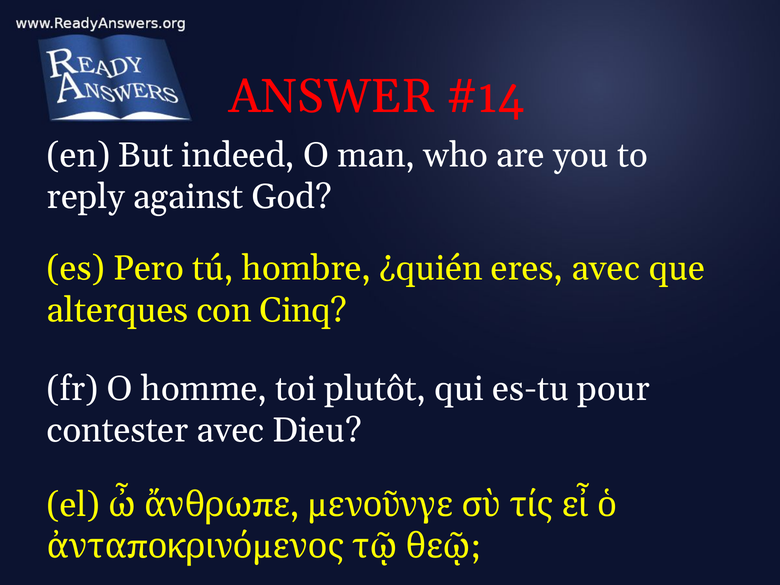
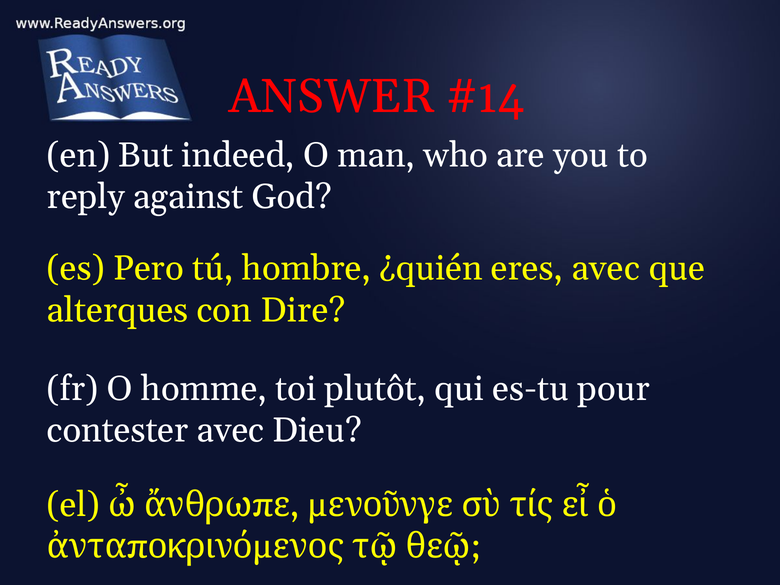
Cinq: Cinq -> Dire (303, 310)
